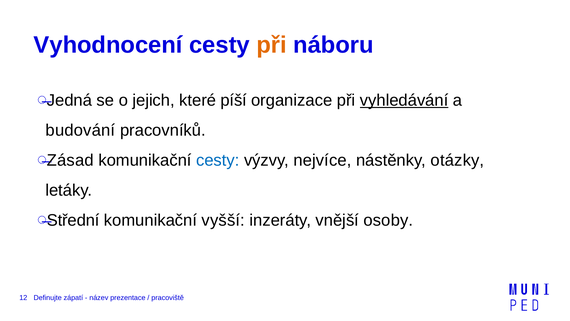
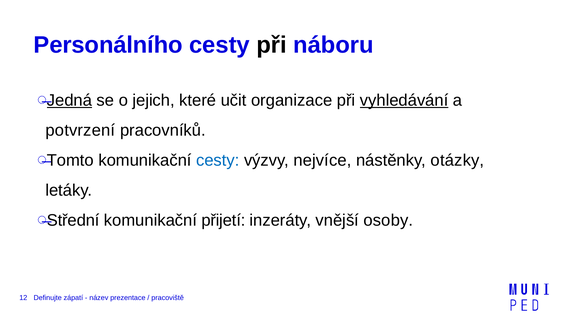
Vyhodnocení: Vyhodnocení -> Personálního (108, 45)
při colour: orange -> black (272, 45)
Jedná underline: none -> present (69, 100)
píší: píší -> učit (234, 100)
budování: budování -> potvrzení (80, 130)
Zásad: Zásad -> Tomto (70, 160)
vyšší: vyšší -> přijetí (223, 220)
